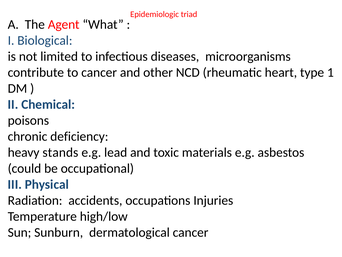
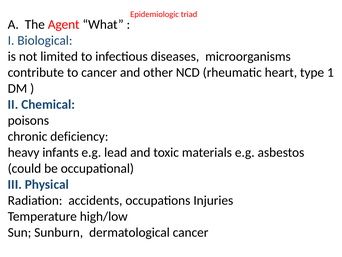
stands: stands -> infants (61, 152)
